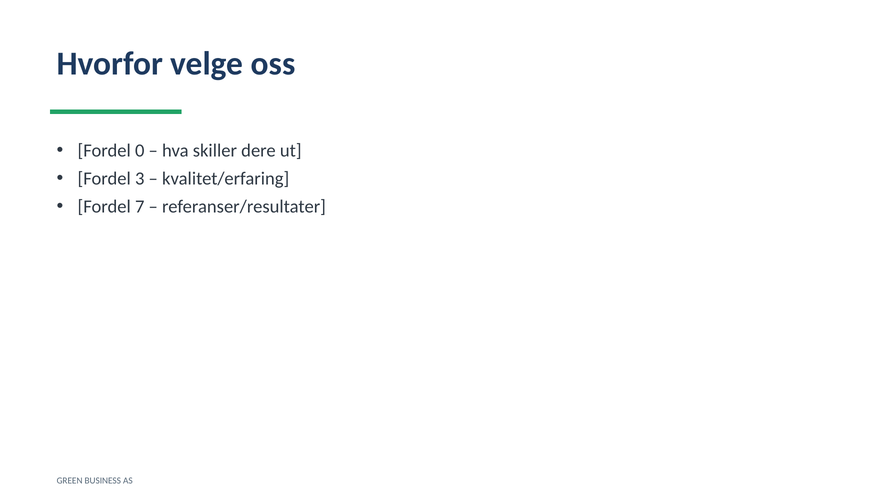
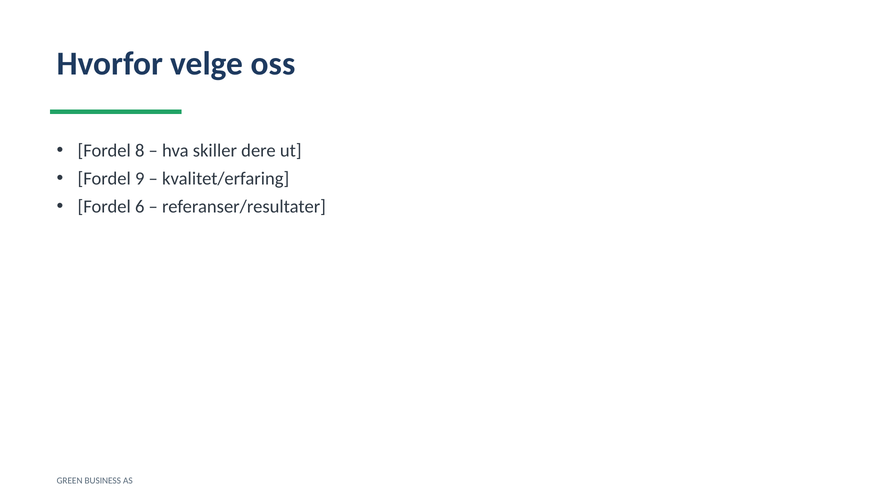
0: 0 -> 8 (140, 151)
3: 3 -> 9 (140, 179)
7: 7 -> 6 (140, 207)
